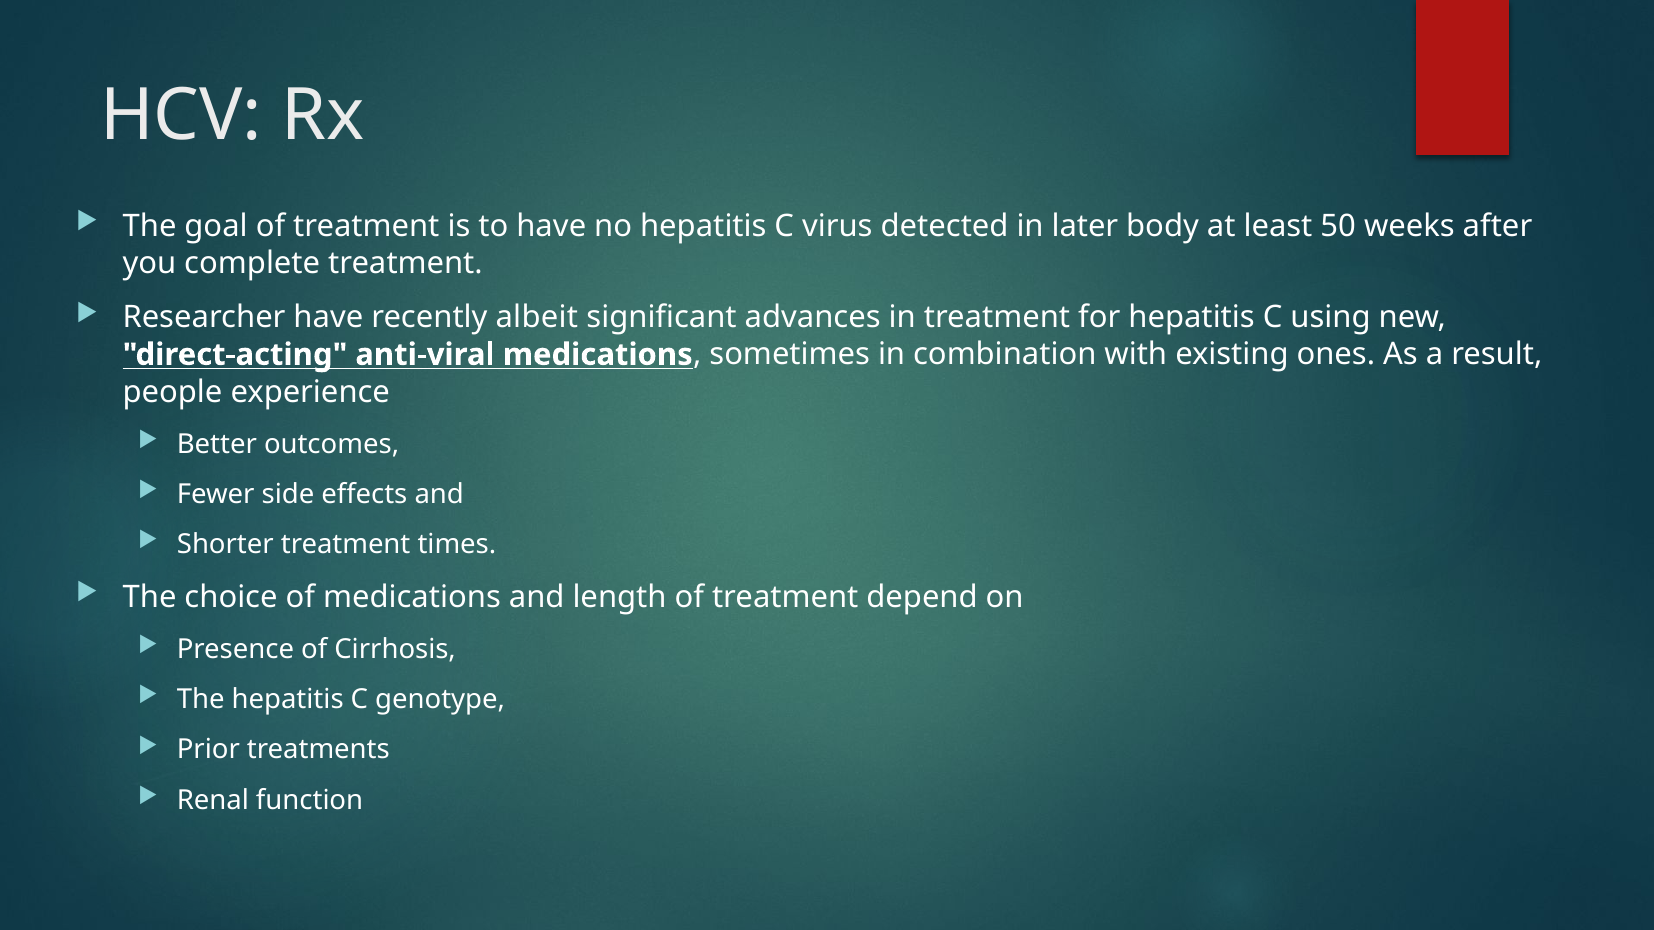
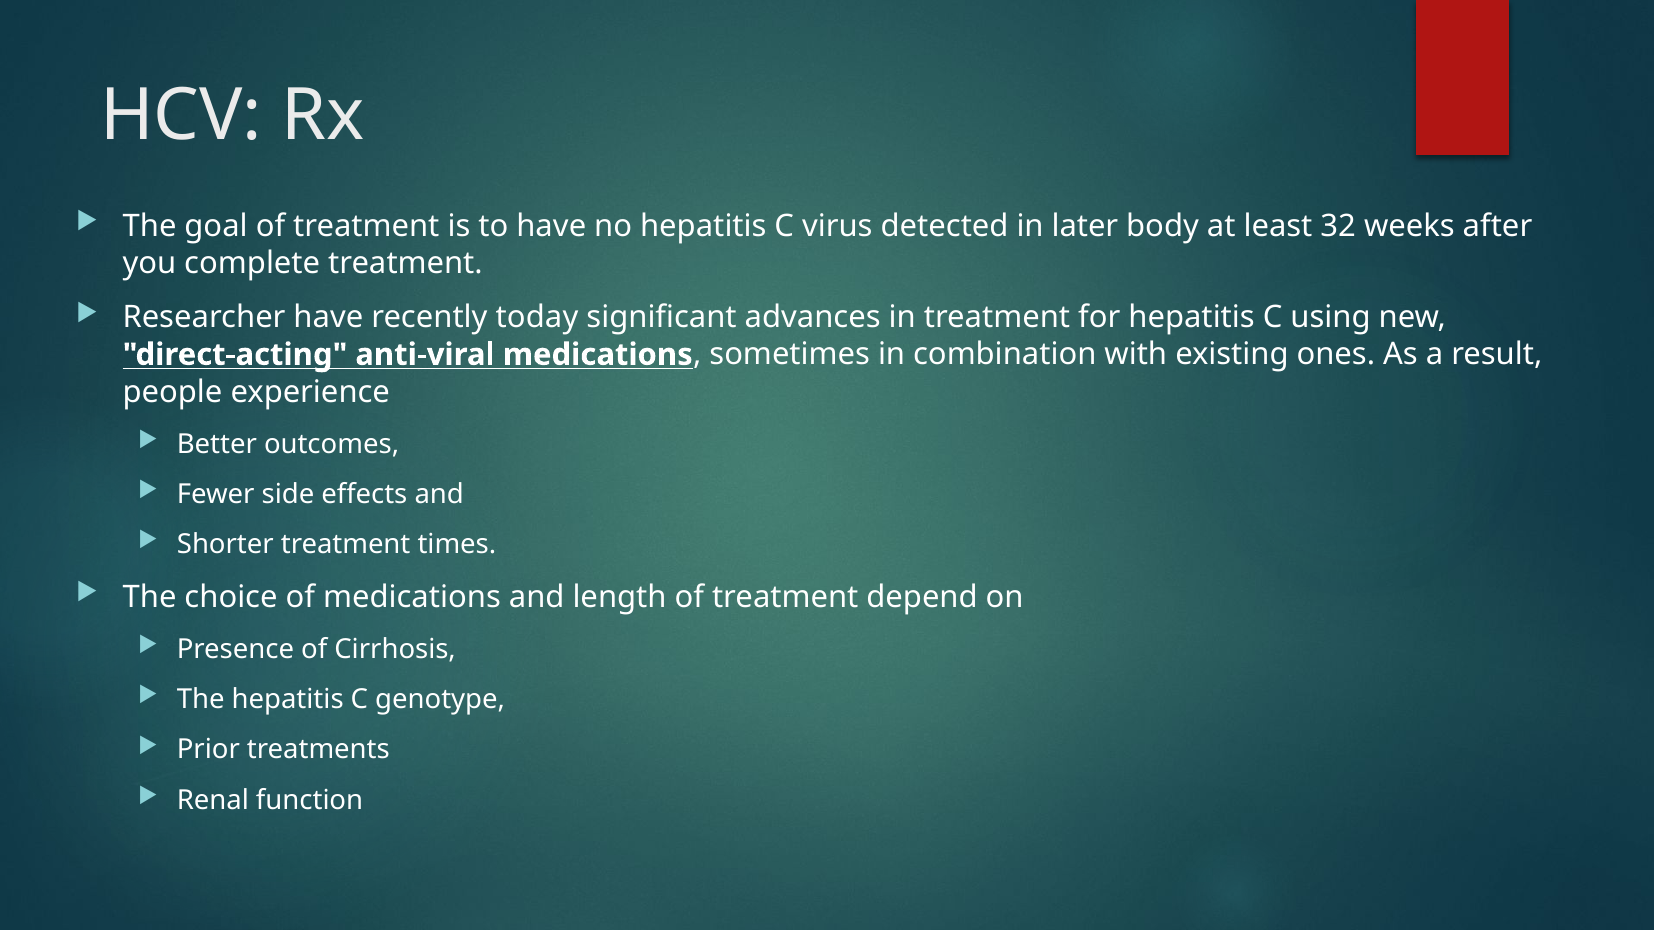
50: 50 -> 32 (1338, 226)
albeit: albeit -> today (537, 318)
